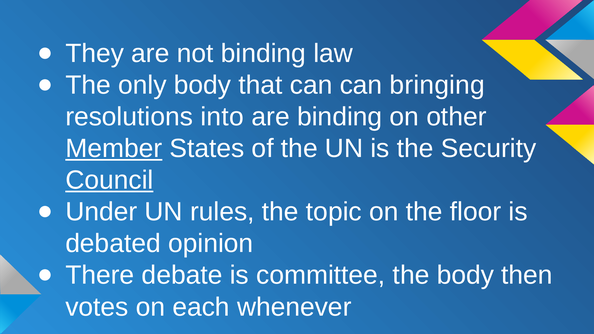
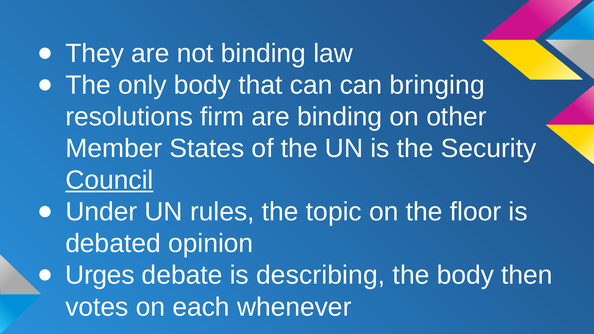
into: into -> firm (222, 117)
Member underline: present -> none (114, 149)
There: There -> Urges (100, 275)
committee: committee -> describing (321, 275)
